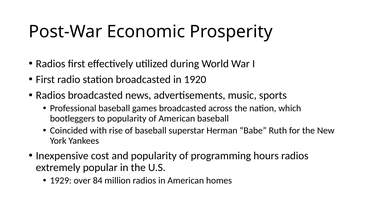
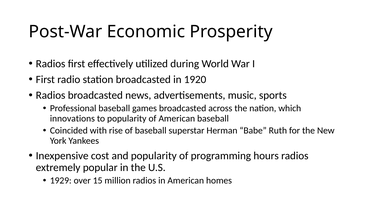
bootleggers: bootleggers -> innovations (72, 119)
84: 84 -> 15 (98, 181)
